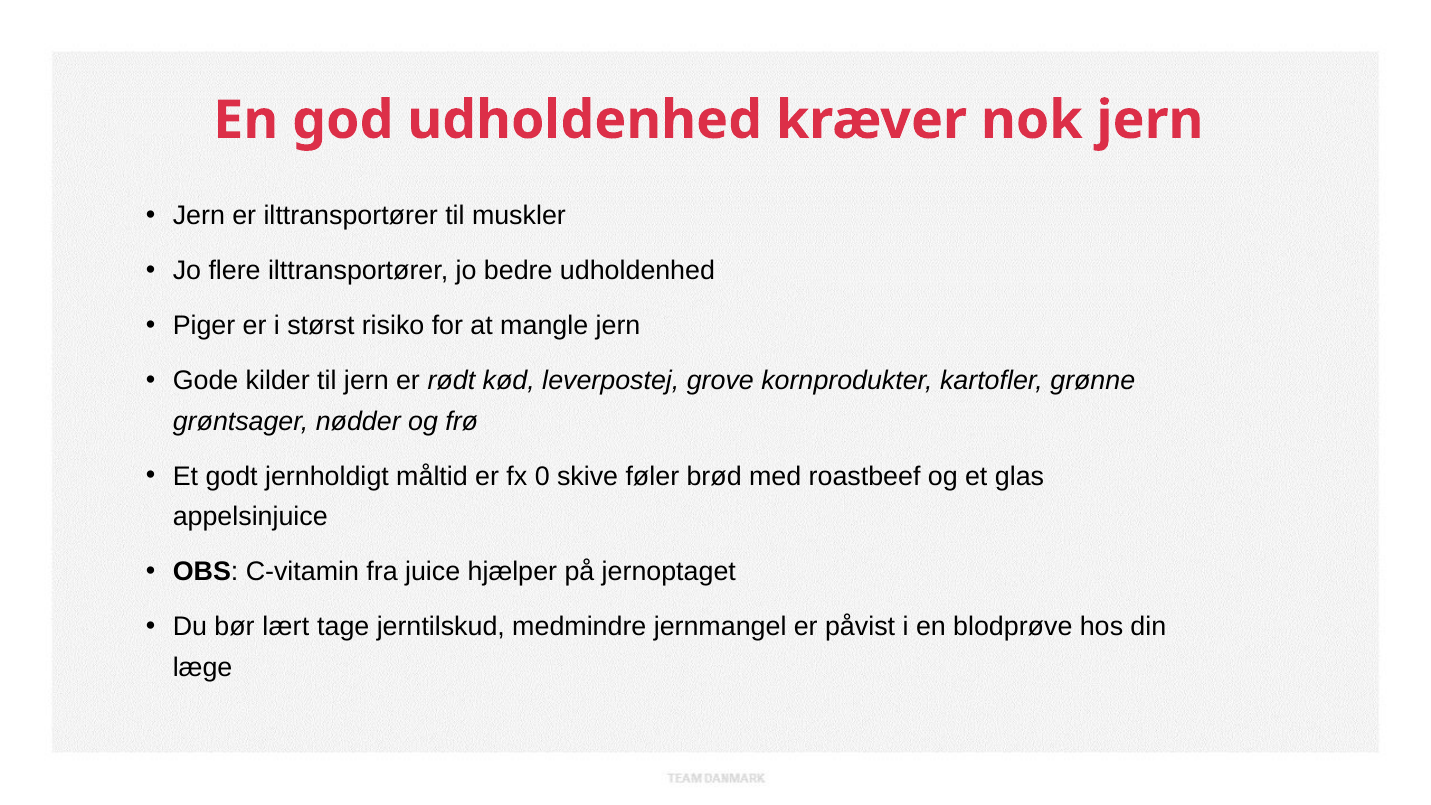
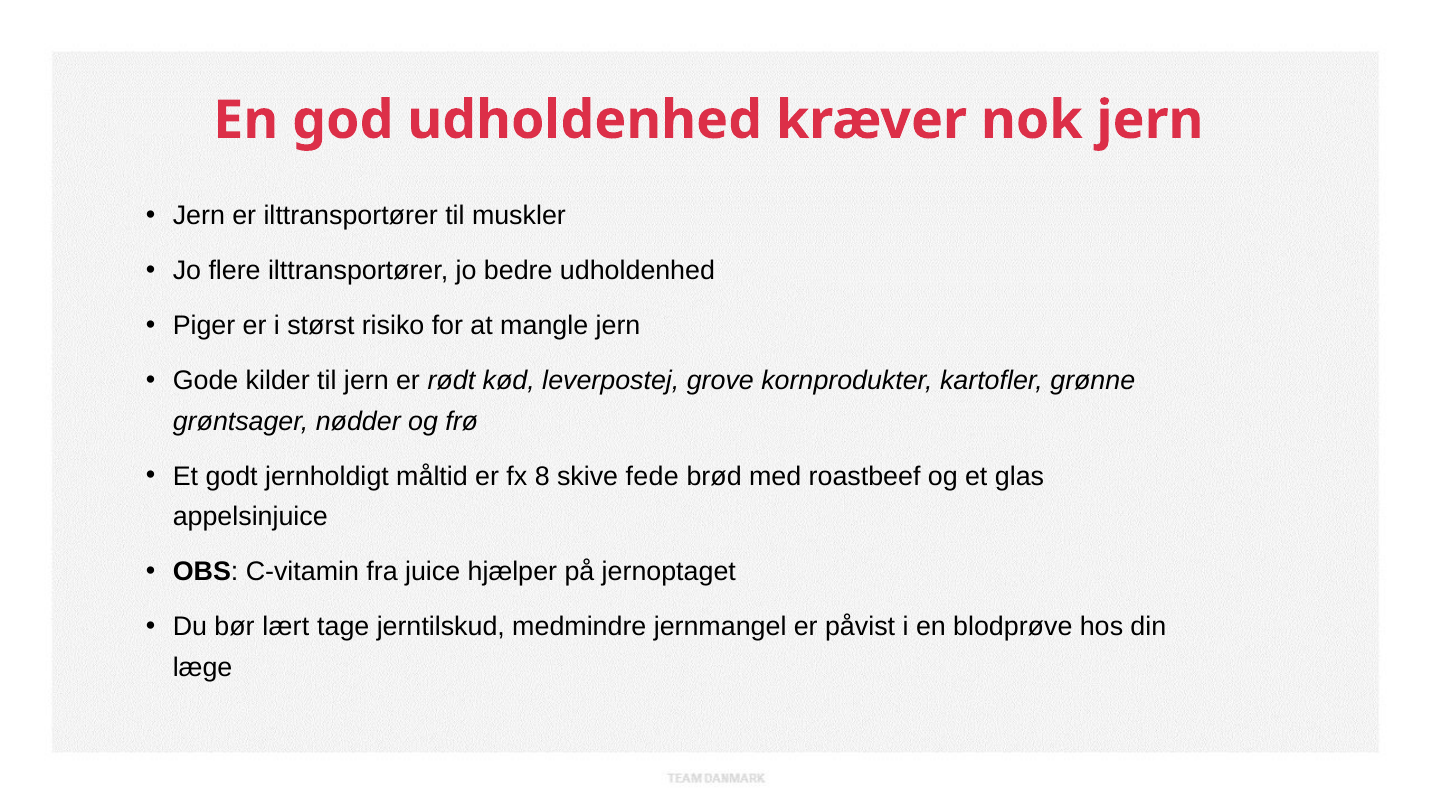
0: 0 -> 8 (542, 476)
føler: føler -> fede (652, 476)
